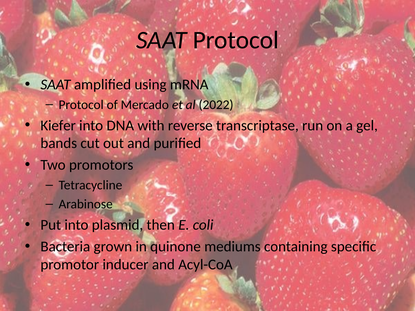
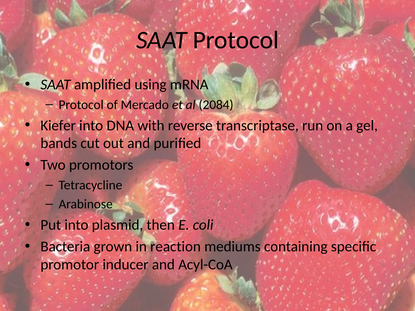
2022: 2022 -> 2084 (216, 105)
quinone: quinone -> reaction (176, 247)
